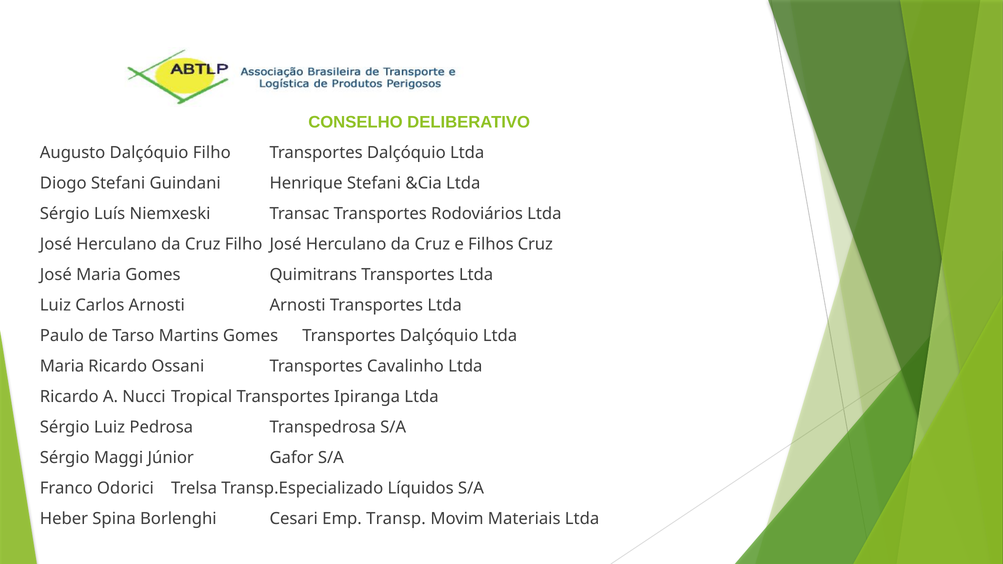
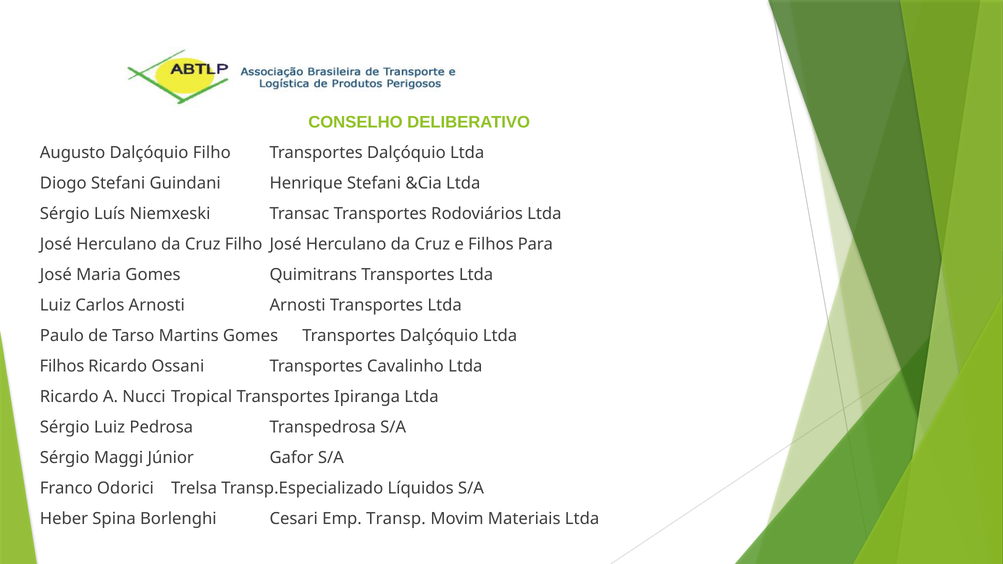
Filhos Cruz: Cruz -> Para (535, 245)
Maria: Maria -> Filhos (62, 367)
